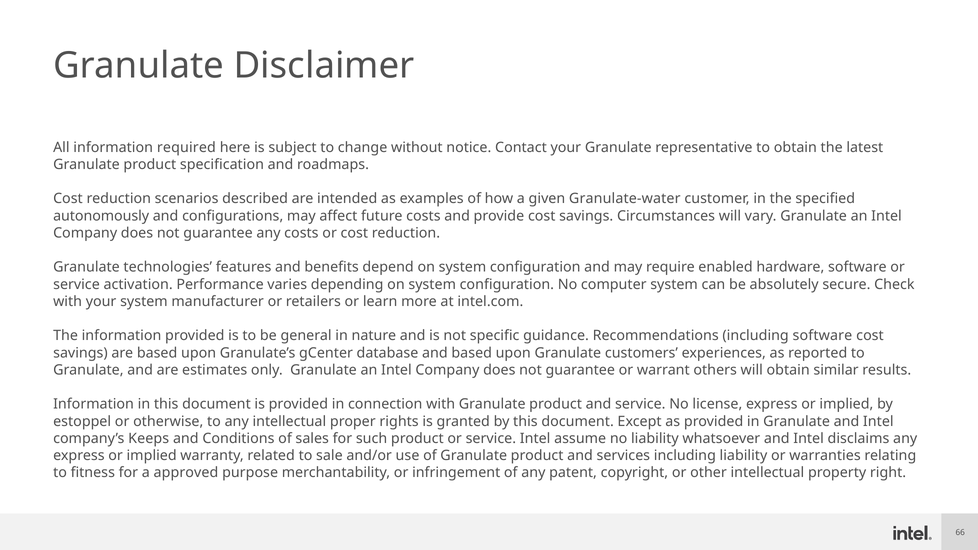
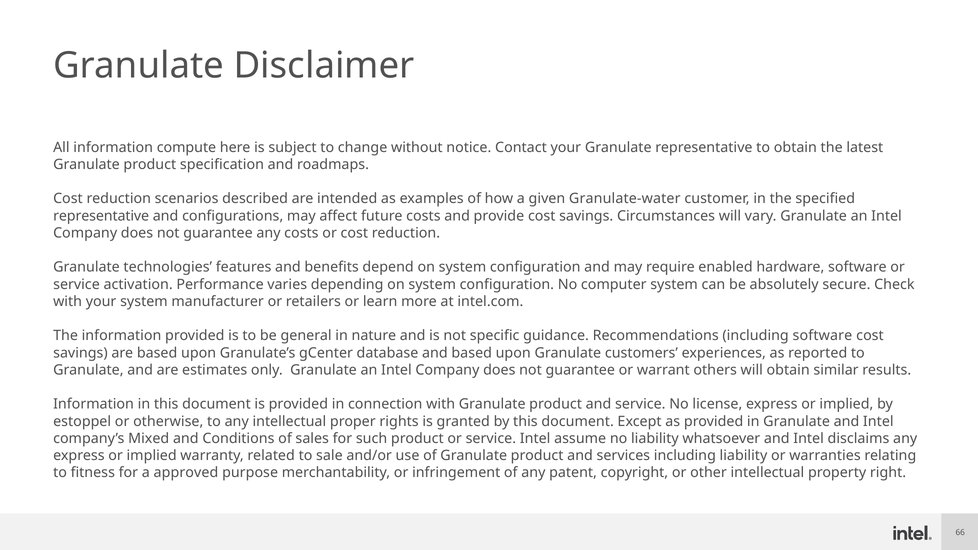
required: required -> compute (186, 147)
autonomously: autonomously -> representative (101, 216)
Keeps: Keeps -> Mixed (149, 439)
